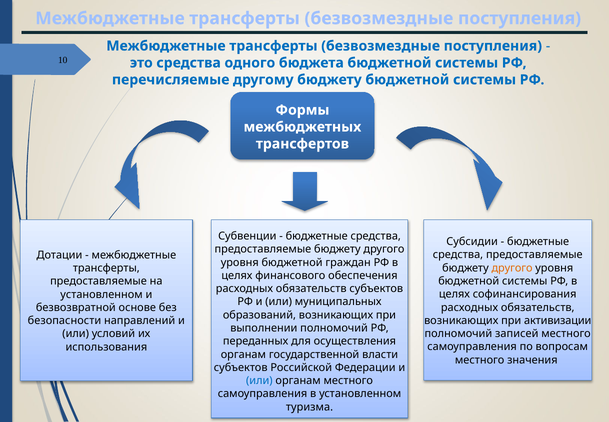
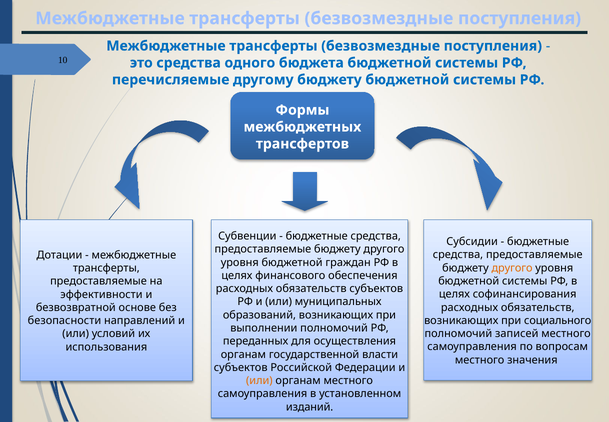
установленном: установленном -> эффективности (101, 294)
активизации: активизации -> социального (558, 320)
или colour: blue -> orange (259, 380)
туризма: туризма -> изданий (310, 407)
